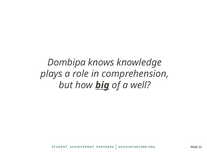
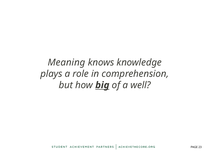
Dombipa: Dombipa -> Meaning (66, 62)
